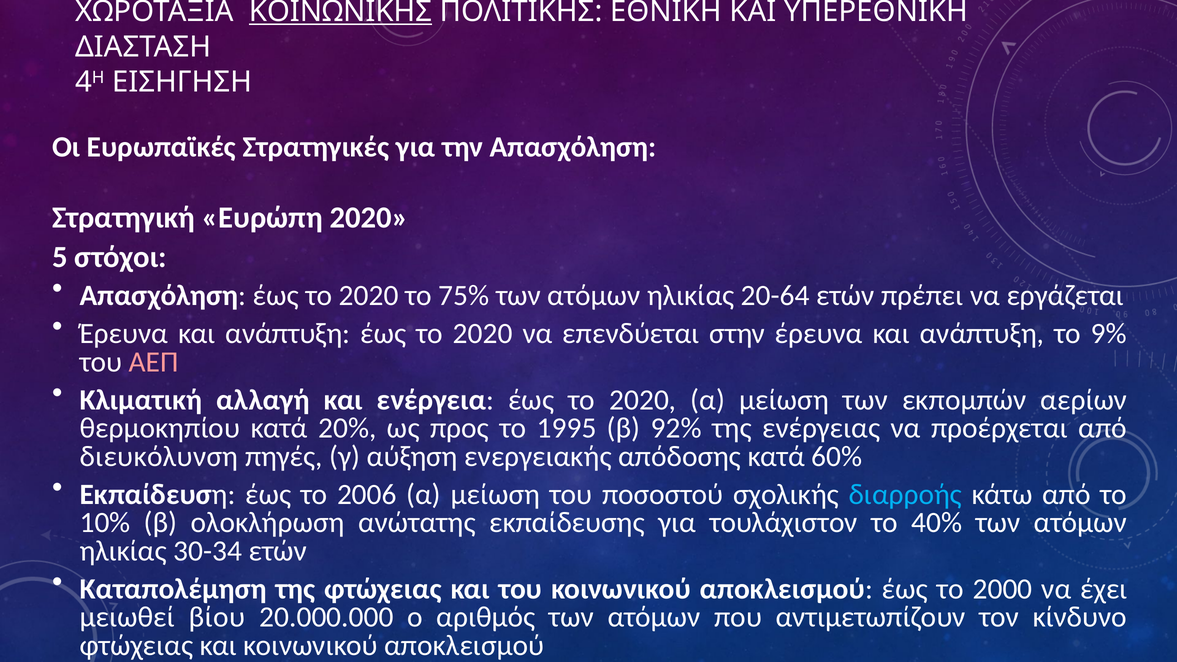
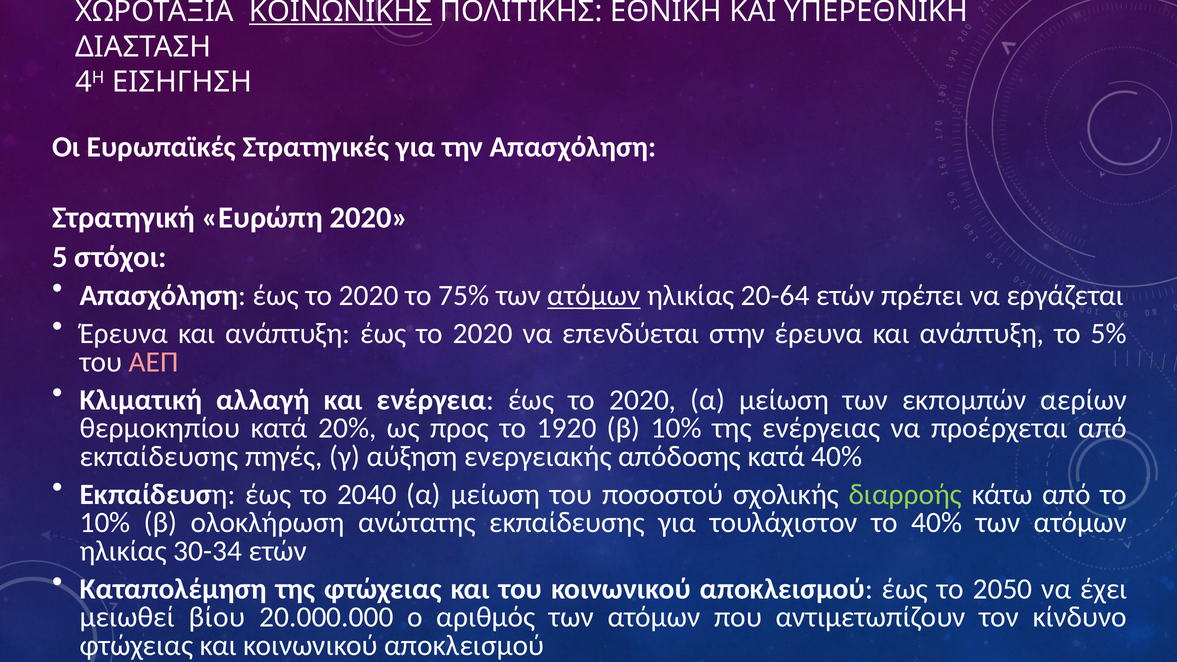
ατόμων underline: none -> present (594, 296)
9%: 9% -> 5% (1109, 334)
1995: 1995 -> 1920 (567, 428)
β 92%: 92% -> 10% (676, 428)
διευκόλυνση: διευκόλυνση -> εκπαίδευσης (159, 456)
κατά 60%: 60% -> 40% (837, 456)
2006: 2006 -> 2040 (367, 494)
διαρροής colour: light blue -> light green (905, 494)
2000: 2000 -> 2050 (1003, 589)
